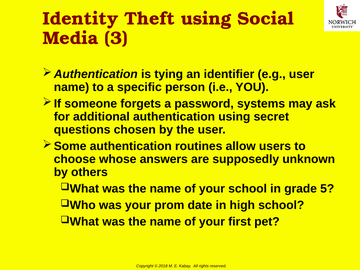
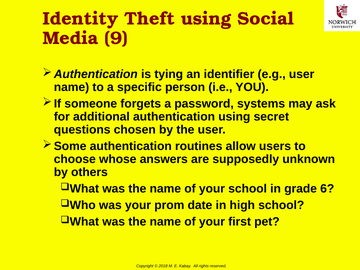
3: 3 -> 9 (116, 38)
5: 5 -> 6 (327, 189)
